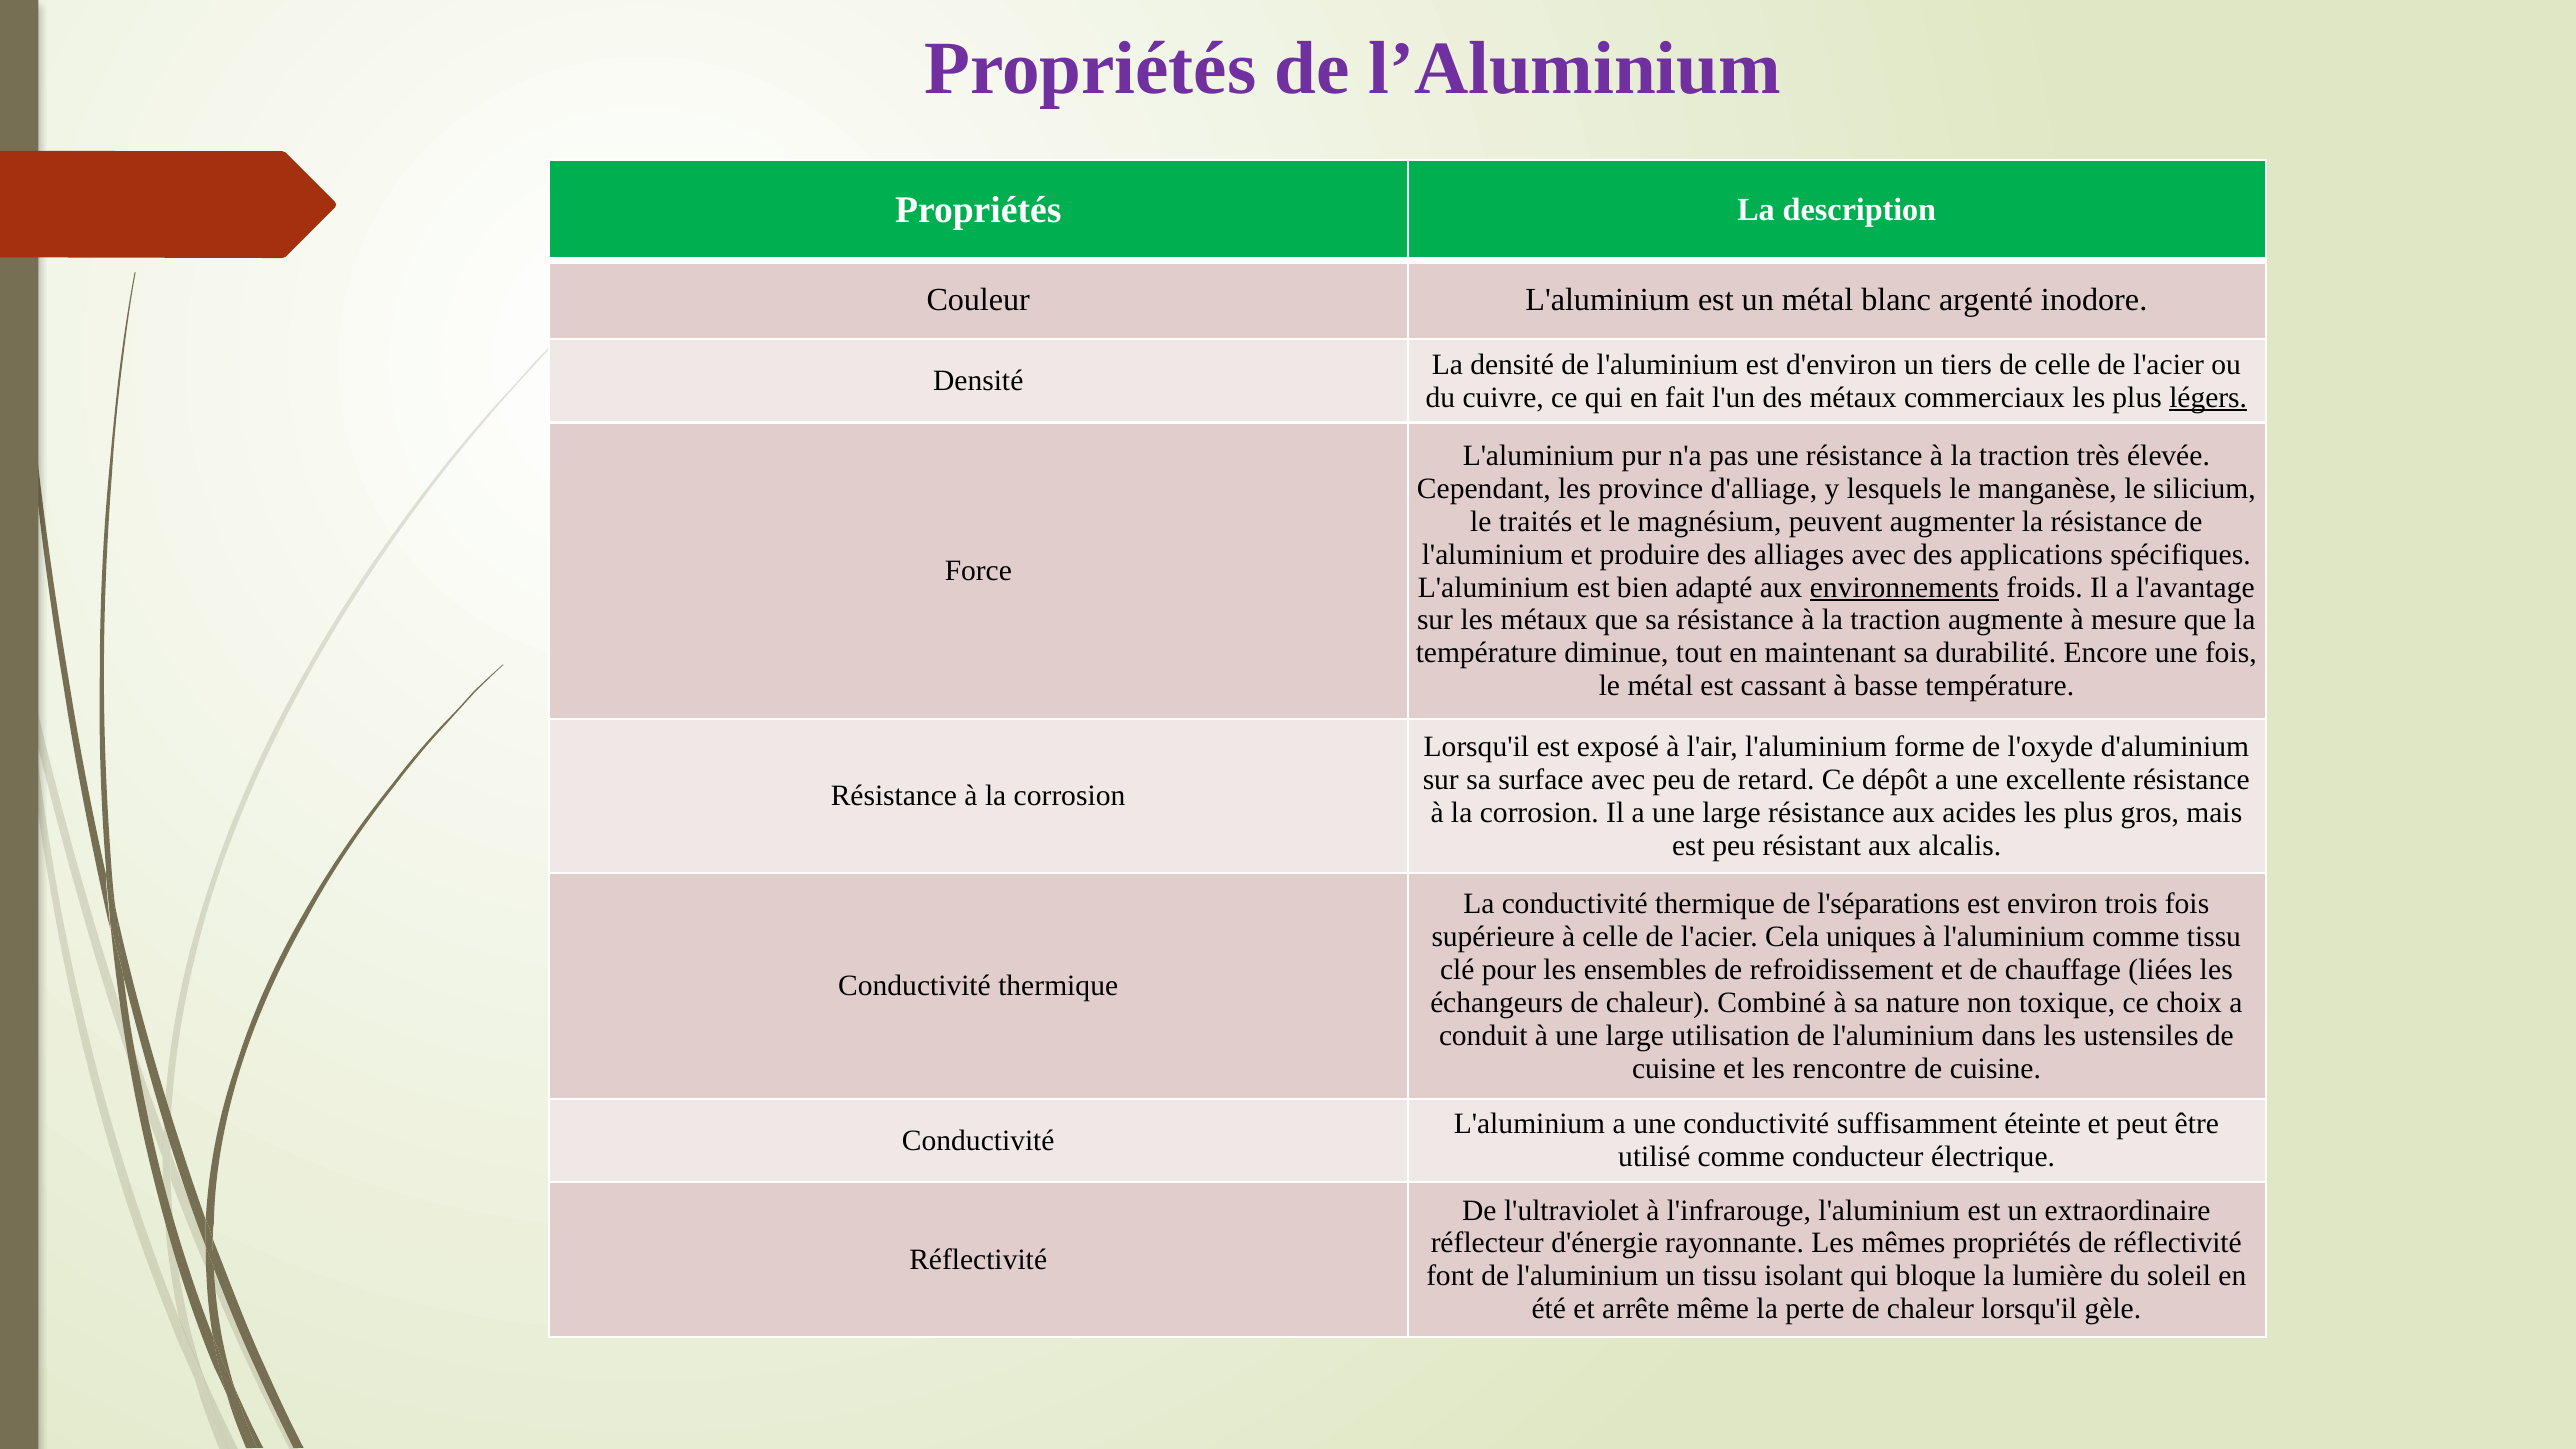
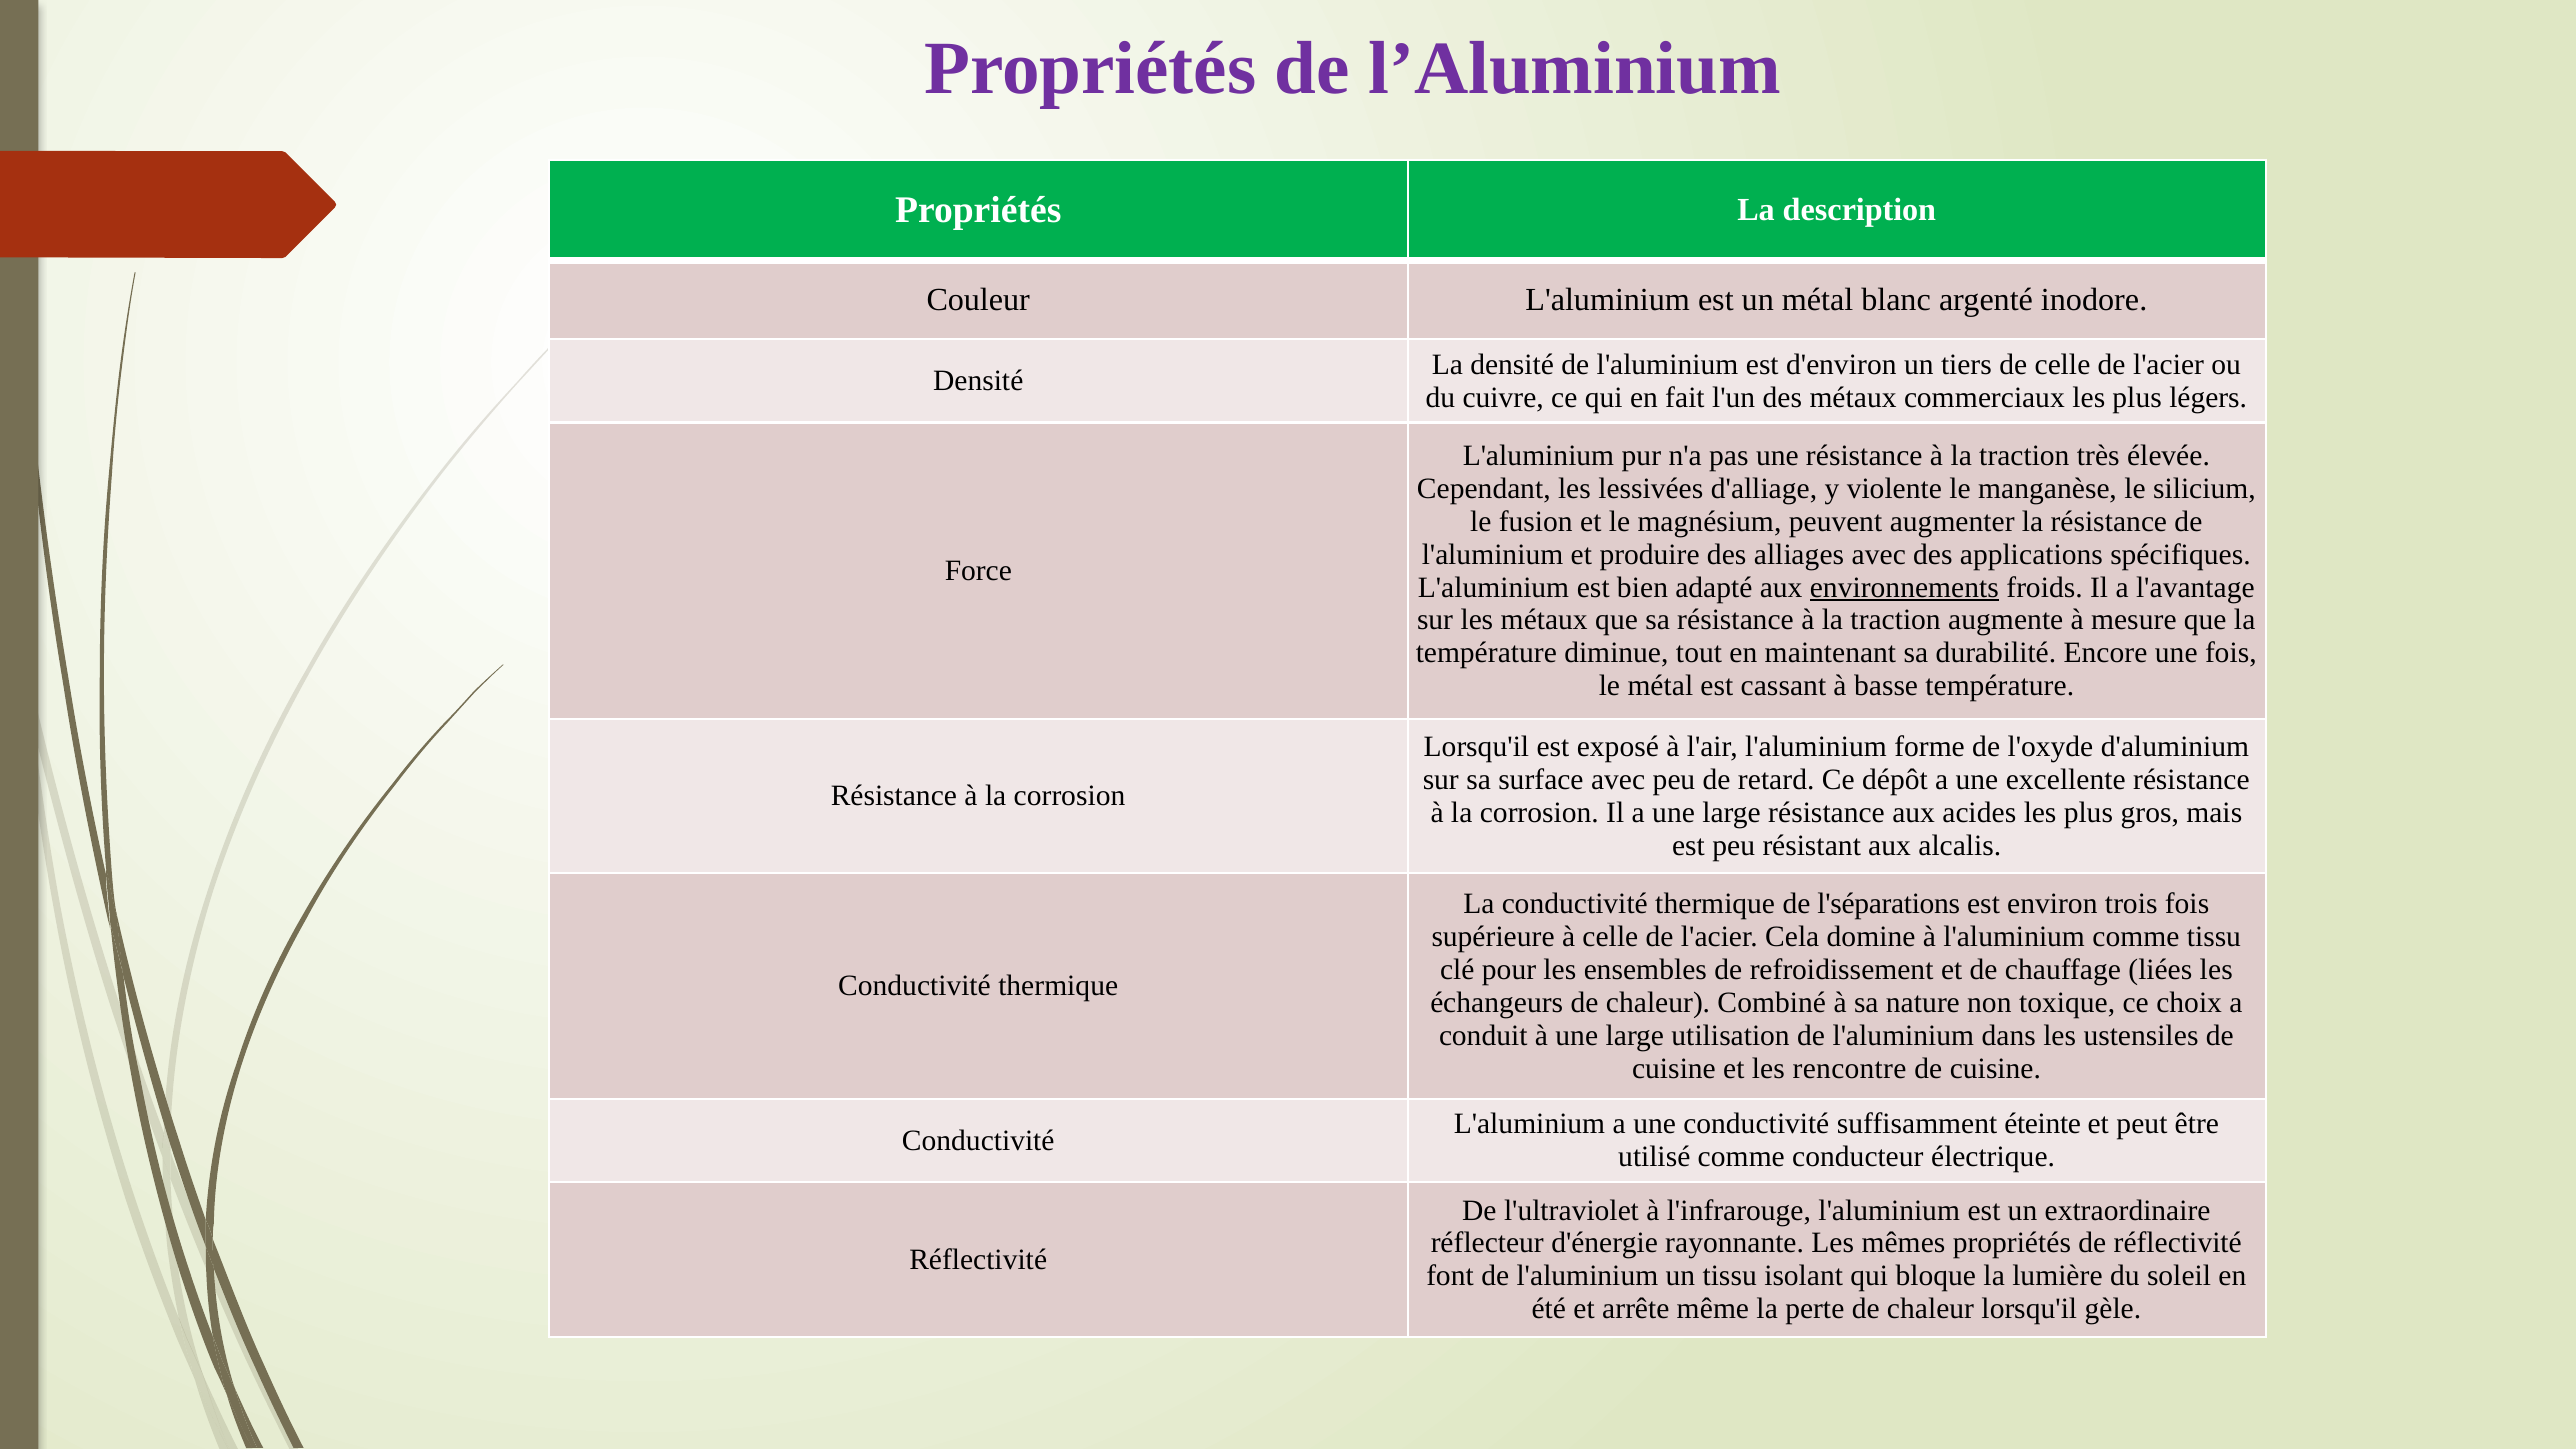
légers underline: present -> none (2208, 397)
province: province -> lessivées (1651, 489)
lesquels: lesquels -> violente (1894, 489)
traités: traités -> fusion (1536, 522)
uniques: uniques -> domine (1871, 937)
